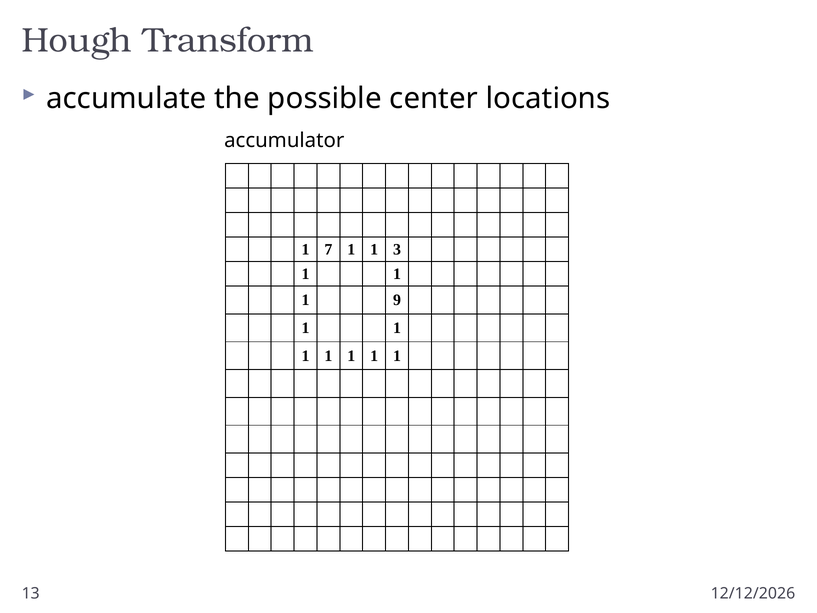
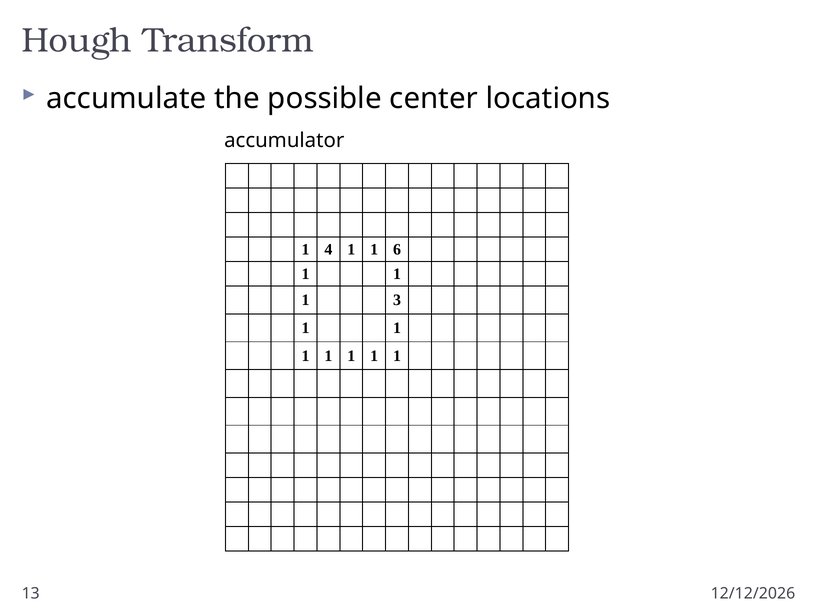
7: 7 -> 4 (328, 249)
3: 3 -> 6 (397, 249)
9: 9 -> 3 (397, 300)
